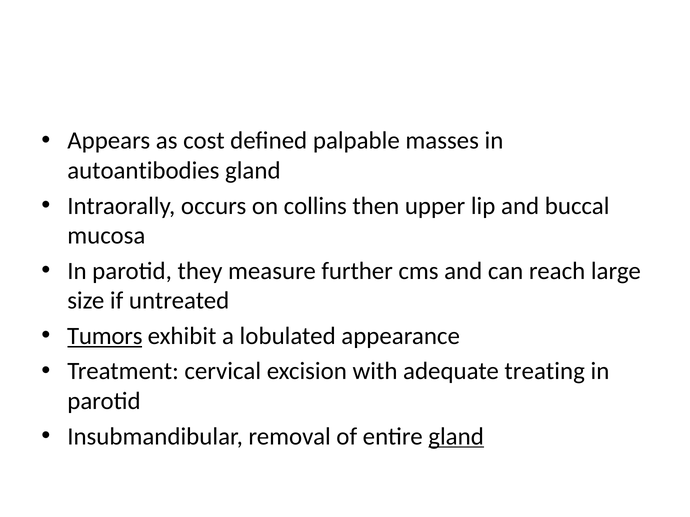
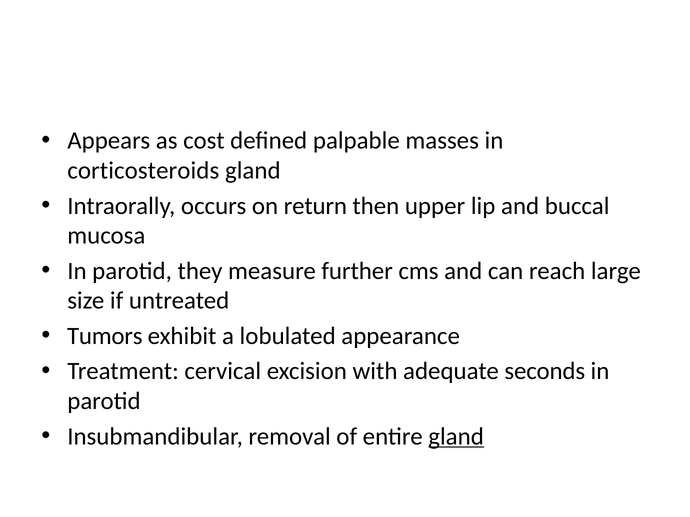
autoantibodies: autoantibodies -> corticosteroids (143, 171)
collins: collins -> return (315, 206)
Tumors underline: present -> none (105, 336)
treating: treating -> seconds (545, 372)
